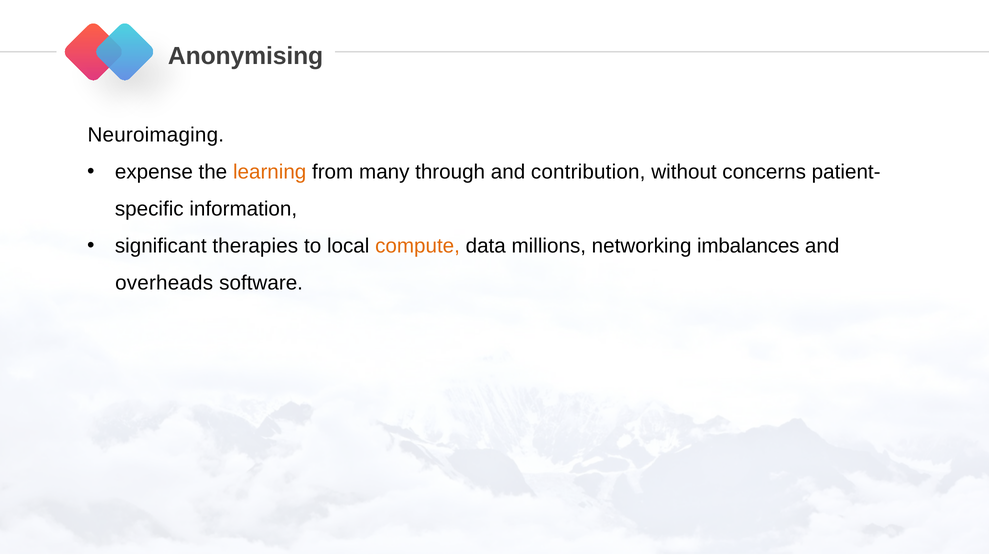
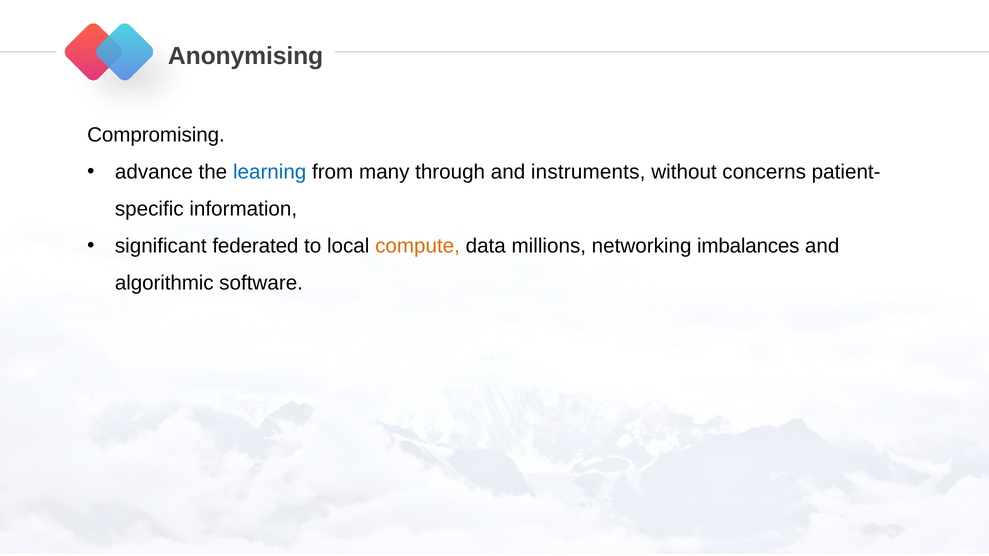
Neuroimaging: Neuroimaging -> Compromising (156, 135)
expense: expense -> advance (154, 172)
learning colour: orange -> blue (270, 172)
contribution: contribution -> instruments (588, 172)
therapies: therapies -> federated (255, 246)
overheads: overheads -> algorithmic (164, 283)
